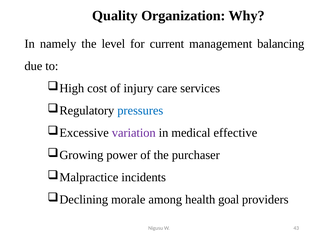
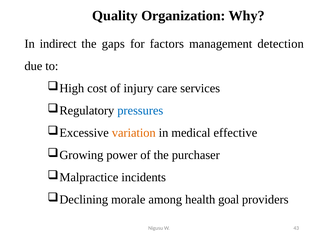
namely: namely -> indirect (58, 44)
level: level -> gaps (113, 44)
current: current -> factors (167, 44)
balancing: balancing -> detection (281, 44)
variation colour: purple -> orange (134, 133)
